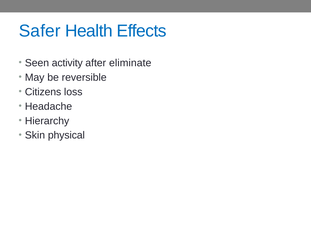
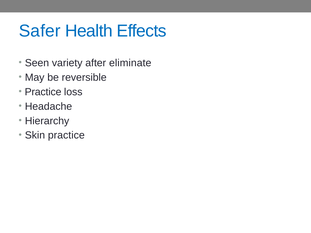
activity: activity -> variety (67, 63)
Citizens: Citizens -> Practice (43, 92)
Skin physical: physical -> practice (66, 135)
